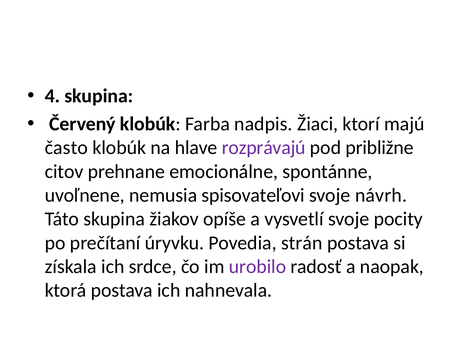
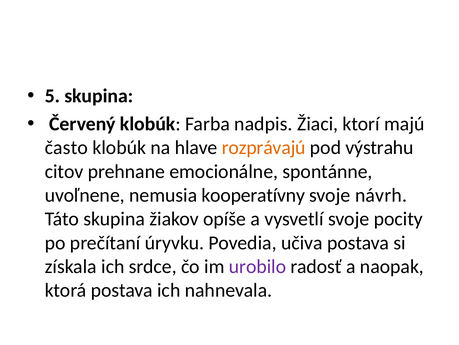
4: 4 -> 5 (52, 96)
rozprávajú colour: purple -> orange (264, 147)
približne: približne -> výstrahu (380, 147)
spisovateľovi: spisovateľovi -> kooperatívny (253, 195)
strán: strán -> učiva (302, 242)
